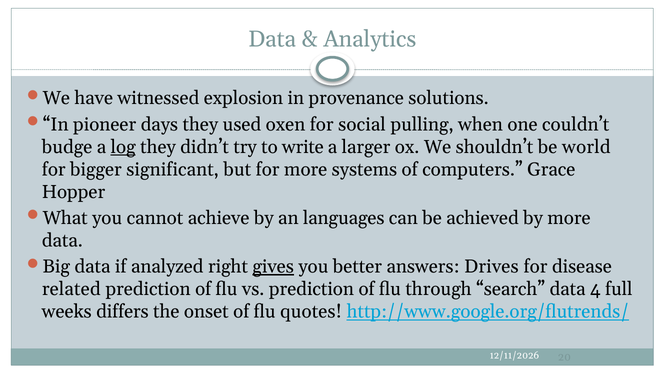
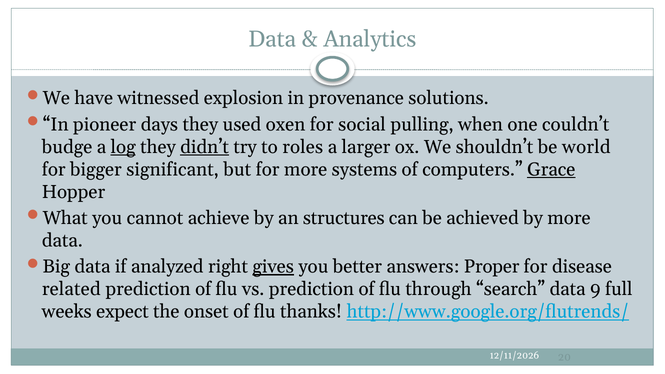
didn’t underline: none -> present (205, 147)
write: write -> roles (303, 147)
Grace underline: none -> present (551, 169)
languages: languages -> structures (344, 218)
Drives: Drives -> Proper (492, 267)
4: 4 -> 9 (595, 289)
differs: differs -> expect (122, 312)
quotes: quotes -> thanks (311, 312)
